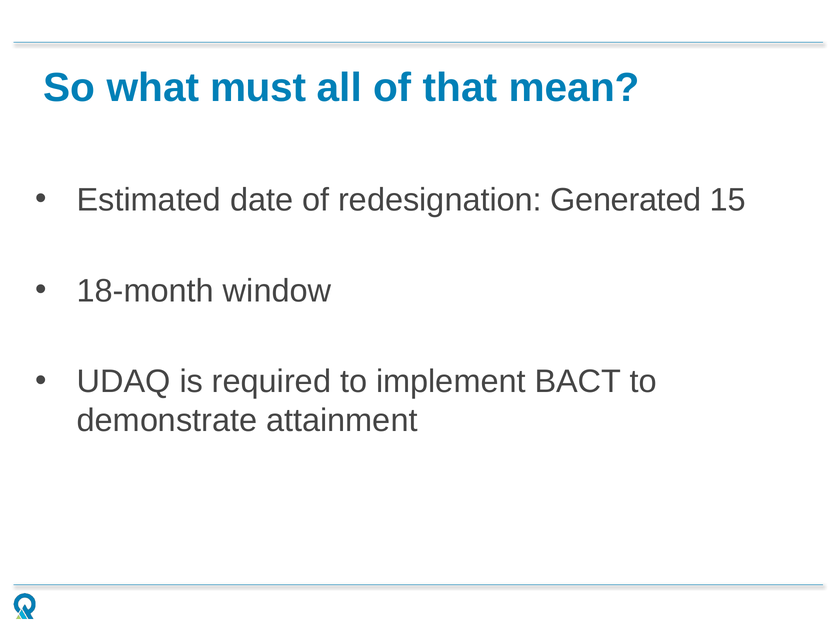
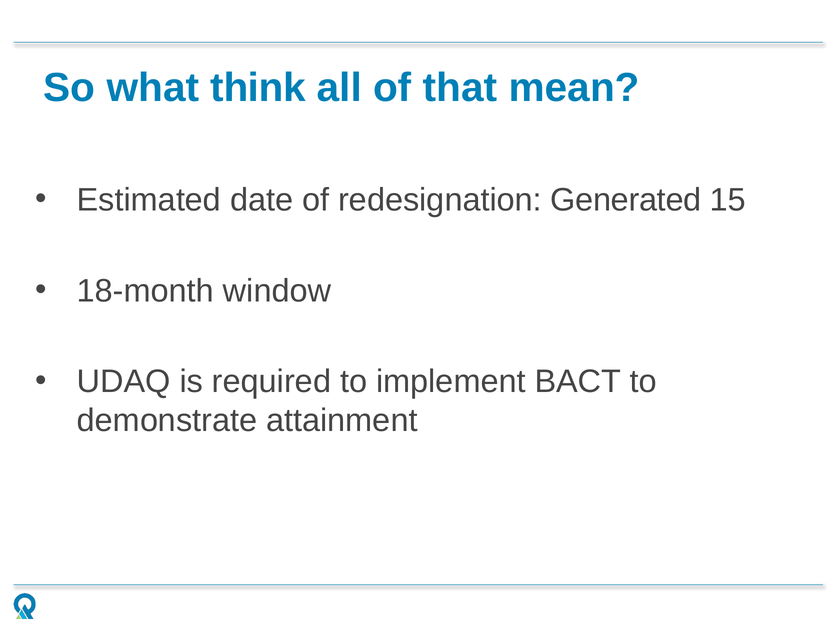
must: must -> think (258, 88)
